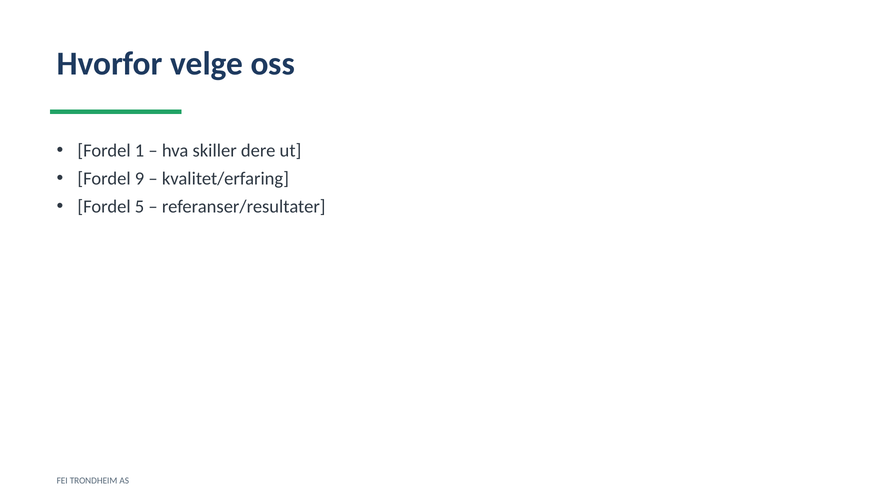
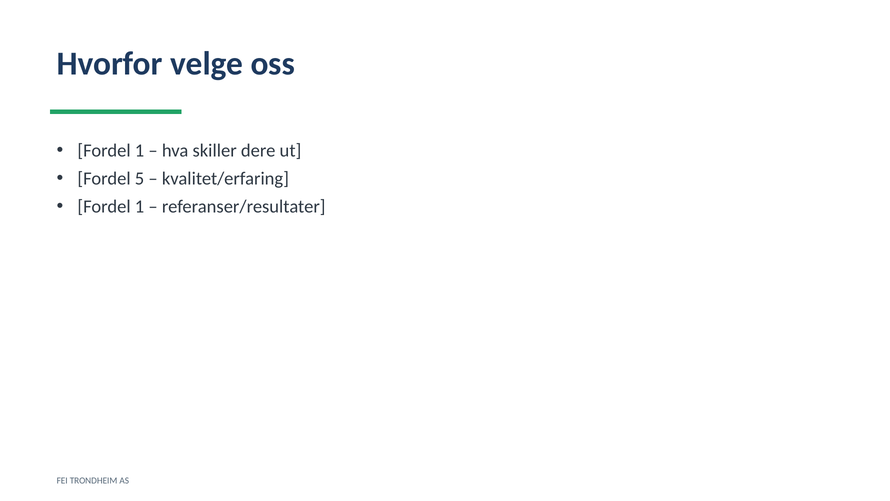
9: 9 -> 5 (140, 179)
5: 5 -> 1 (140, 206)
